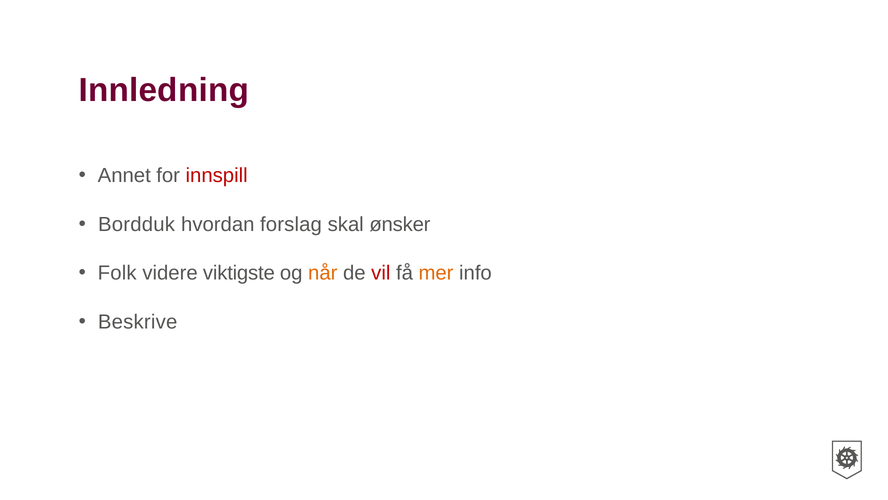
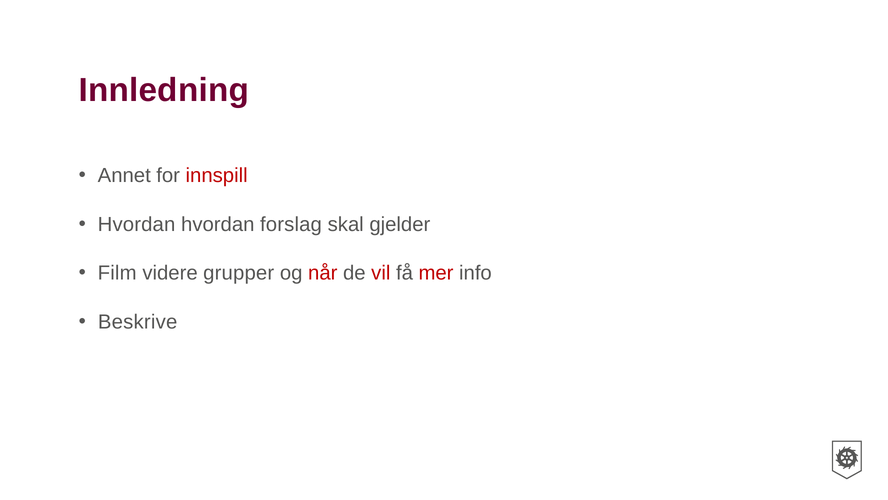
Bordduk: Bordduk -> Hvordan (137, 224)
ønsker: ønsker -> gjelder (400, 224)
Folk: Folk -> Film (117, 273)
viktigste: viktigste -> grupper (239, 273)
når colour: orange -> red (323, 273)
mer colour: orange -> red (436, 273)
